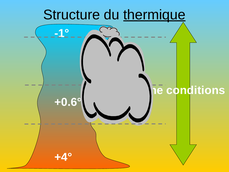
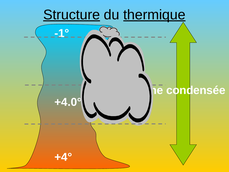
Structure underline: none -> present (72, 15)
conditions: conditions -> condensée (196, 90)
+0.6°: +0.6° -> +4.0° (68, 102)
